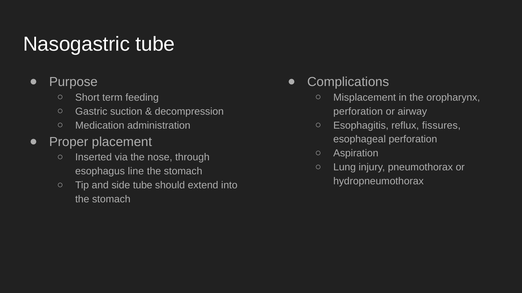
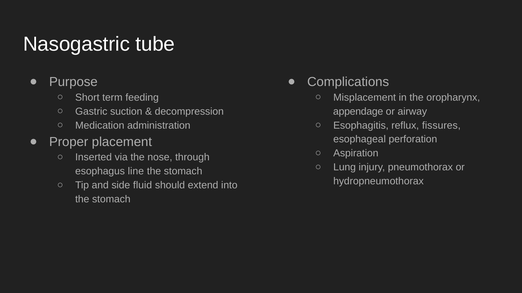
perforation: perforation -> appendage (358, 112)
side tube: tube -> fluid (143, 186)
